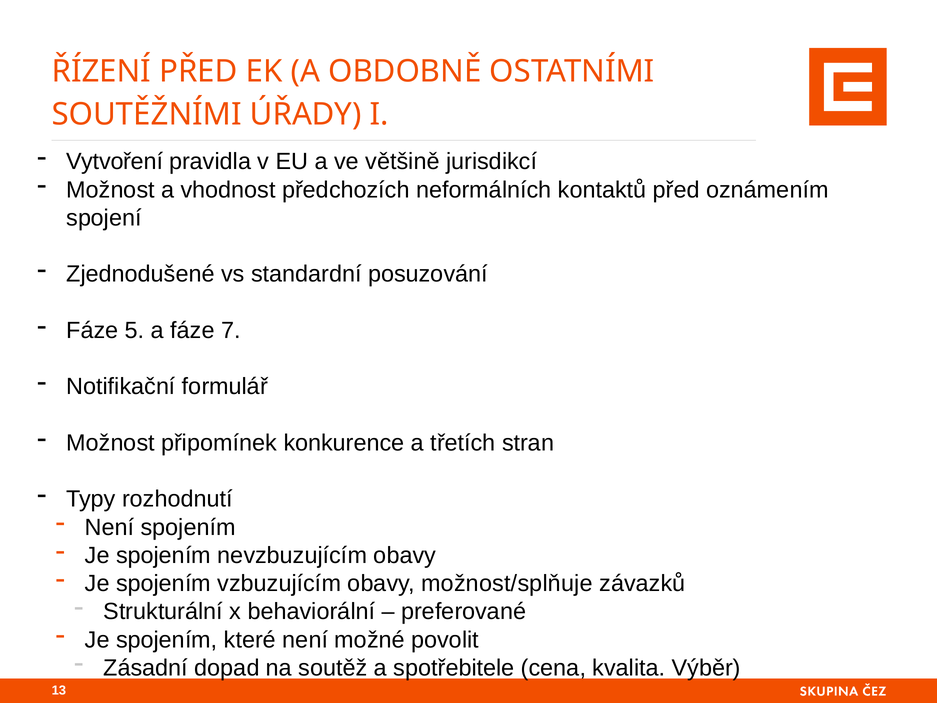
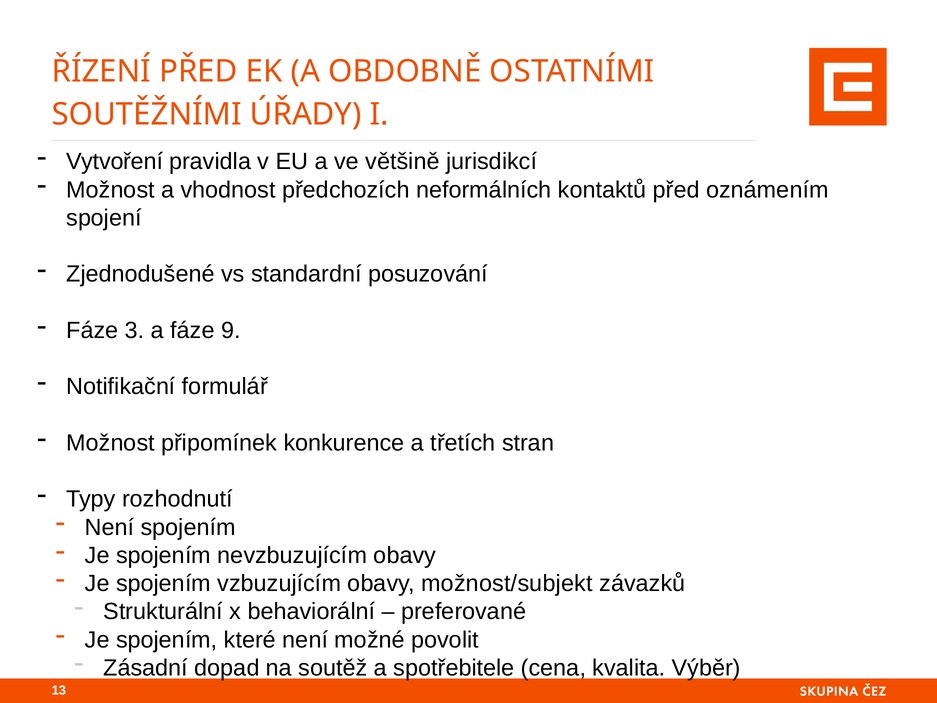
5: 5 -> 3 (135, 330)
7: 7 -> 9 (231, 330)
možnost/splňuje: možnost/splňuje -> možnost/subjekt (507, 583)
